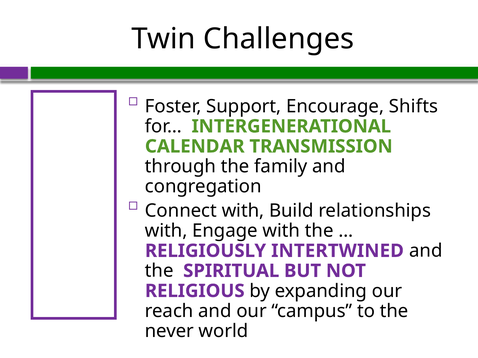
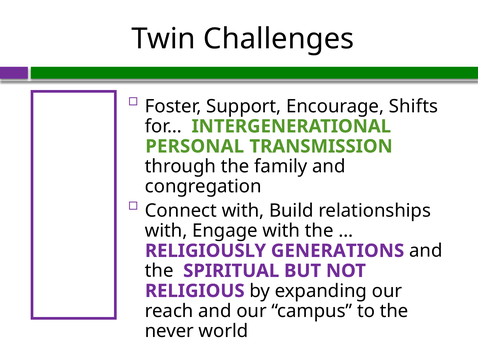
CALENDAR: CALENDAR -> PERSONAL (195, 147)
INTERTWINED: INTERTWINED -> GENERATIONS (338, 251)
